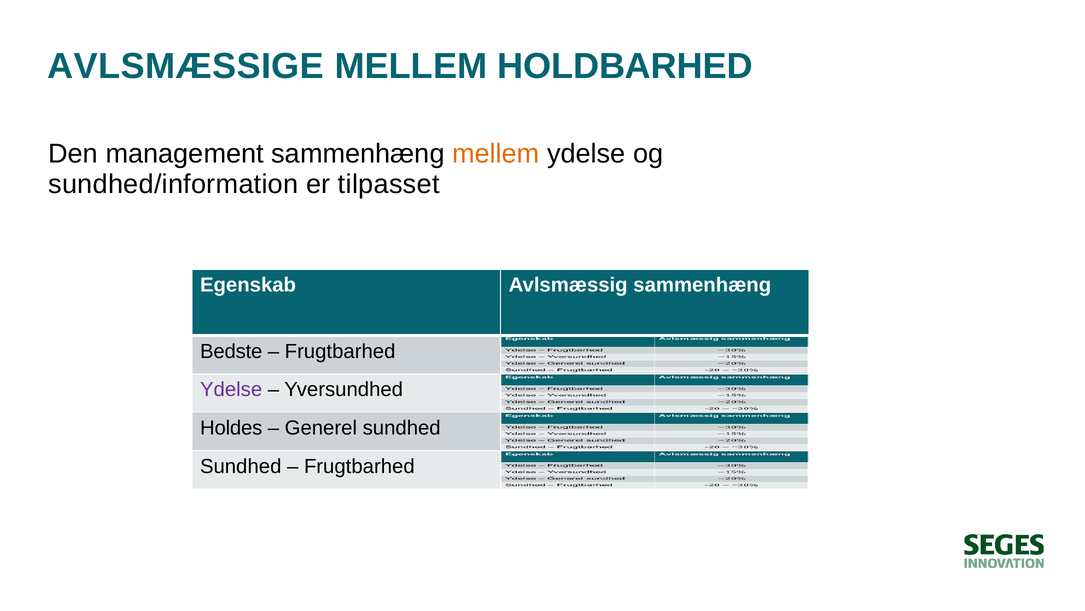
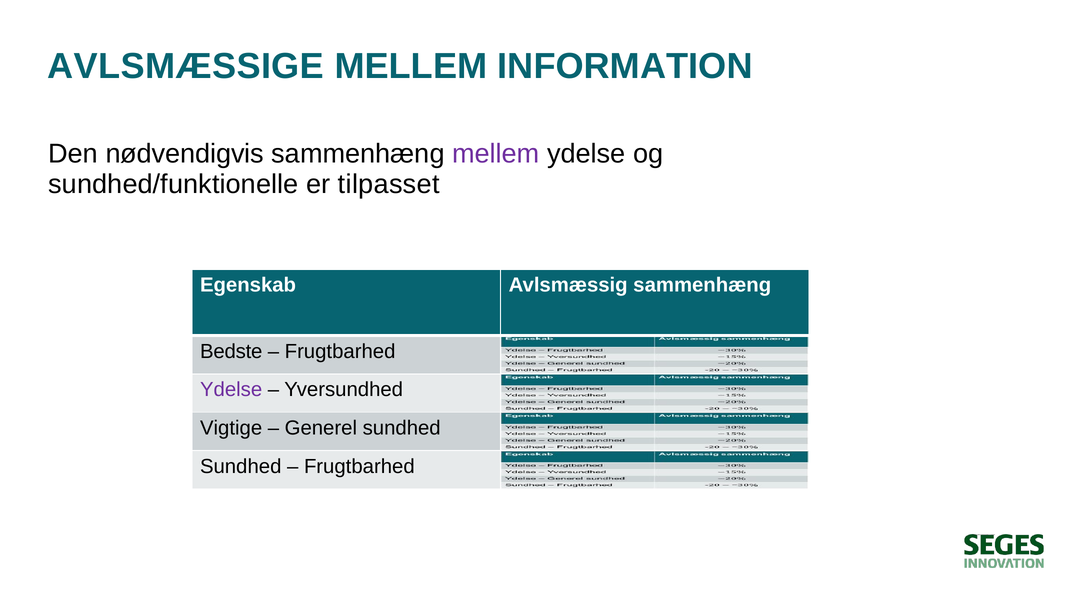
HOLDBARHED: HOLDBARHED -> INFORMATION (625, 66)
management: management -> nødvendigvis (185, 153)
mellem colour: orange -> purple (496, 153)
sundhed/information: sundhed/information -> sundhed/funktionelle (173, 184)
Holdes: Holdes -> Vigtige (231, 428)
